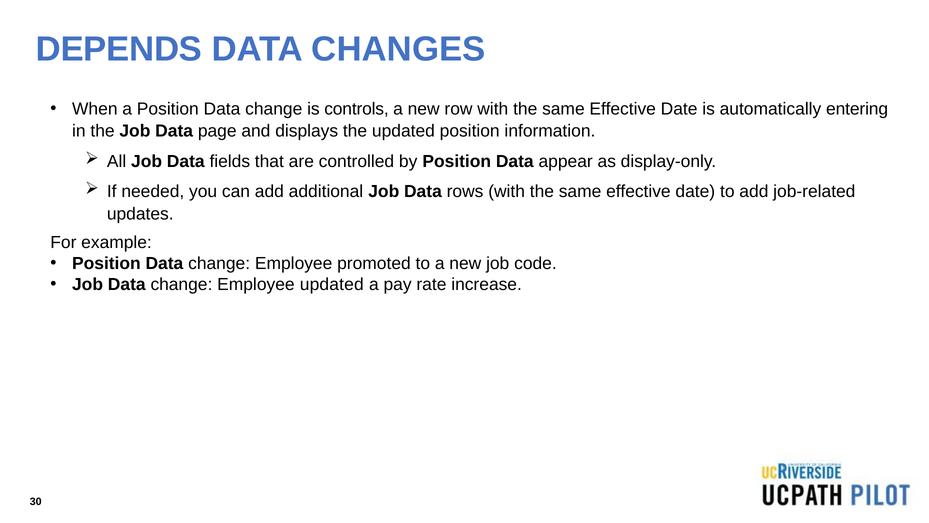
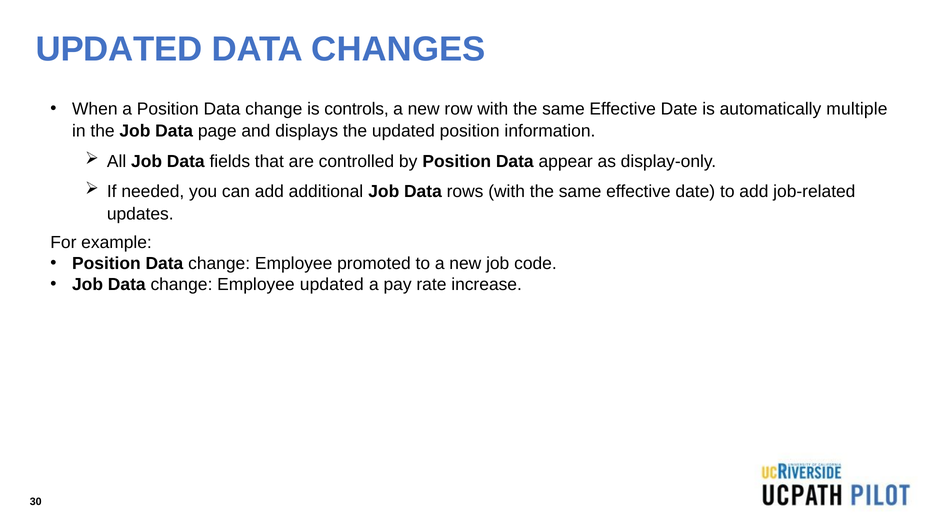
DEPENDS: DEPENDS -> UPDATED (119, 49)
entering: entering -> multiple (857, 109)
